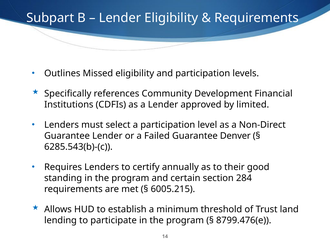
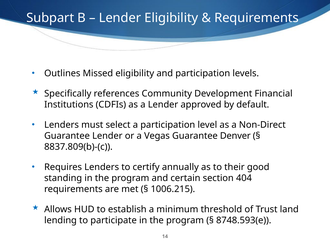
limited: limited -> default (253, 104)
Failed: Failed -> Vegas (157, 136)
6285.543(b)-(c: 6285.543(b)-(c -> 8837.809(b)-(c (78, 147)
284: 284 -> 404 (244, 178)
6005.215: 6005.215 -> 1006.215 (173, 189)
8799.476(e: 8799.476(e -> 8748.593(e (244, 220)
